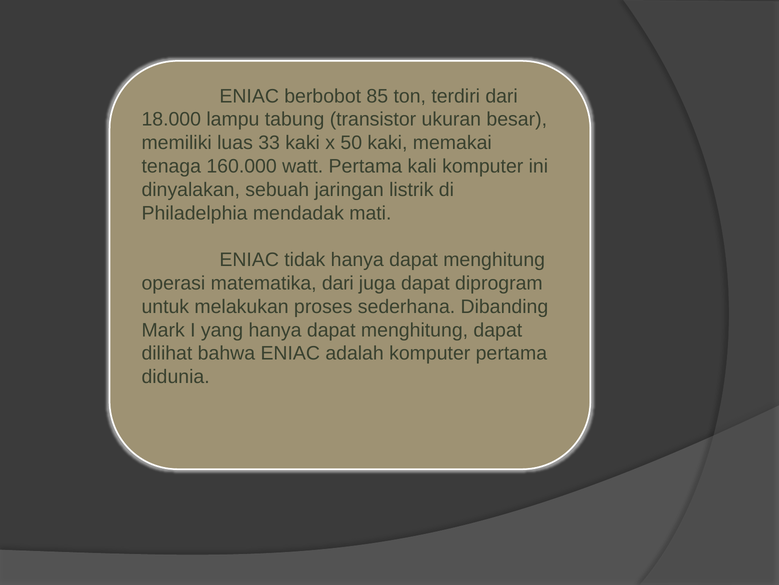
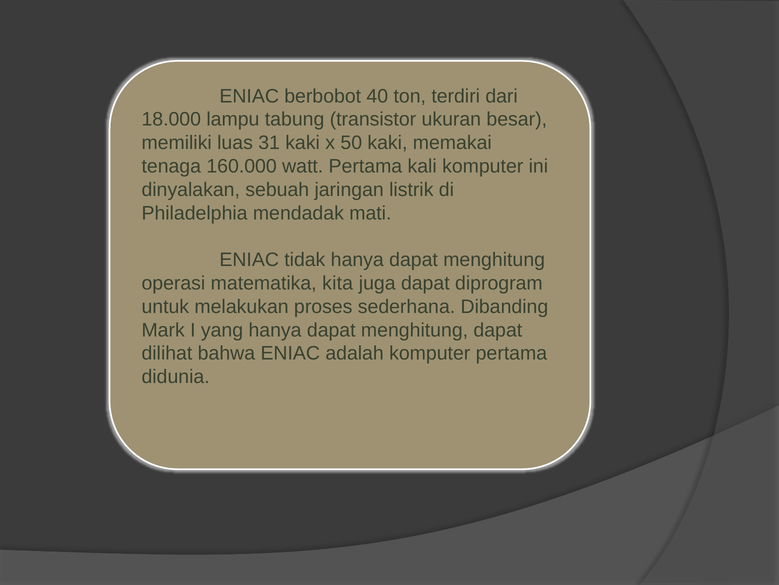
85: 85 -> 40 (377, 96)
33: 33 -> 31 (269, 143)
matematika dari: dari -> kita (338, 283)
